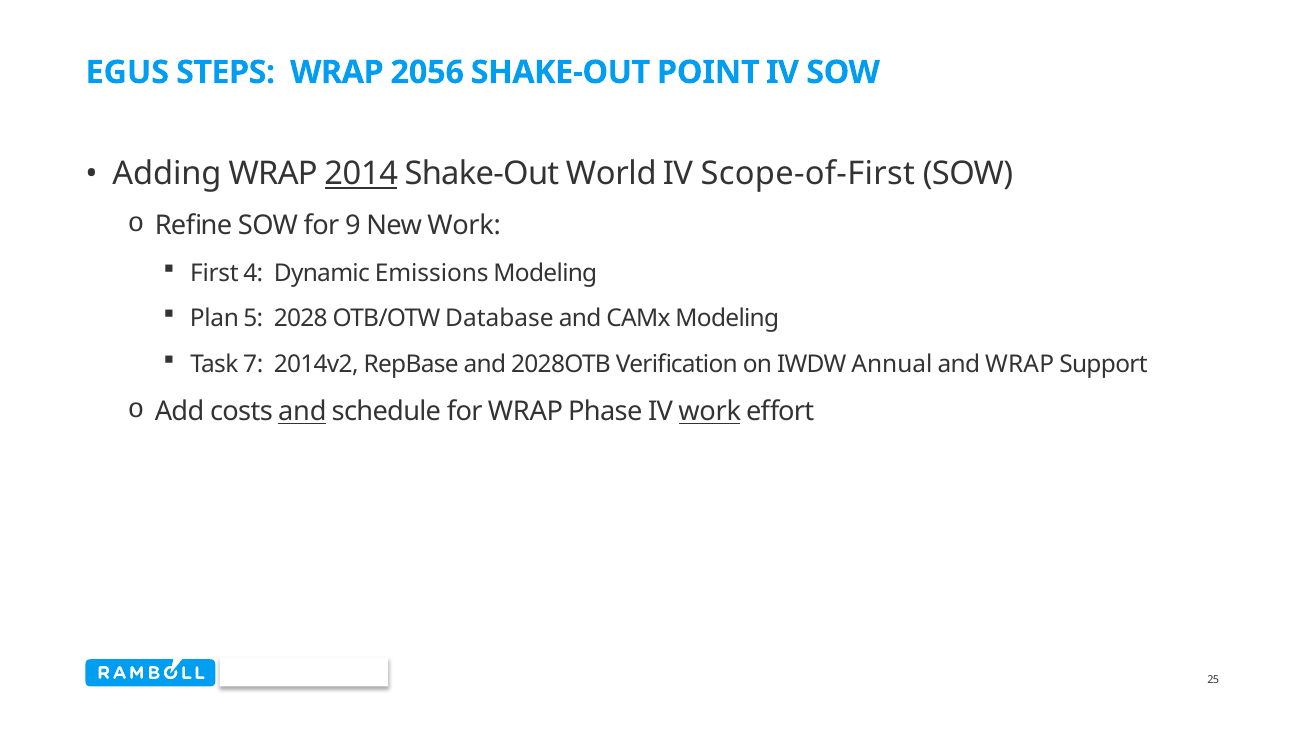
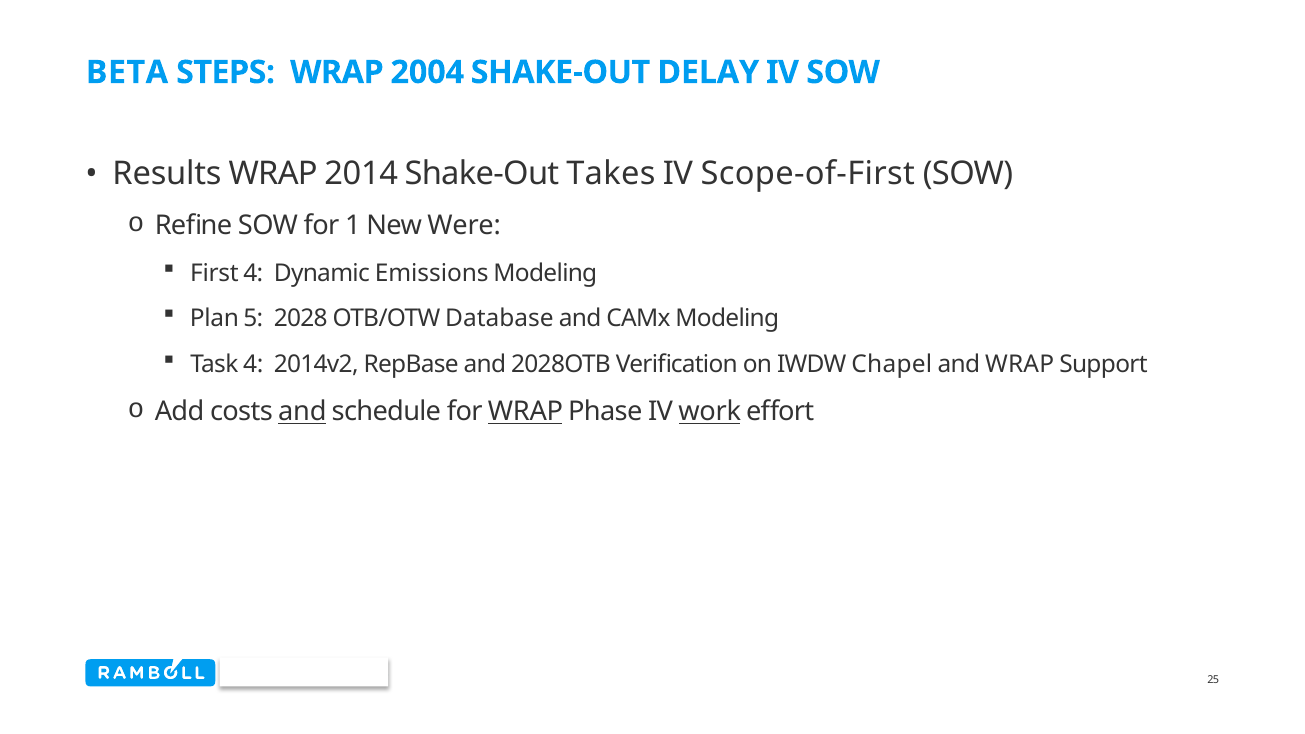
EGUS: EGUS -> BETA (127, 72)
2056: 2056 -> 2004 (427, 72)
POINT: POINT -> DELAY (708, 72)
Adding: Adding -> Results (167, 174)
2014 underline: present -> none (361, 174)
World: World -> Takes (611, 174)
9: 9 -> 1 (353, 226)
New Work: Work -> Were (464, 226)
Task 7: 7 -> 4 (253, 365)
Annual: Annual -> Chapel (892, 365)
WRAP underline: none -> present (526, 412)
